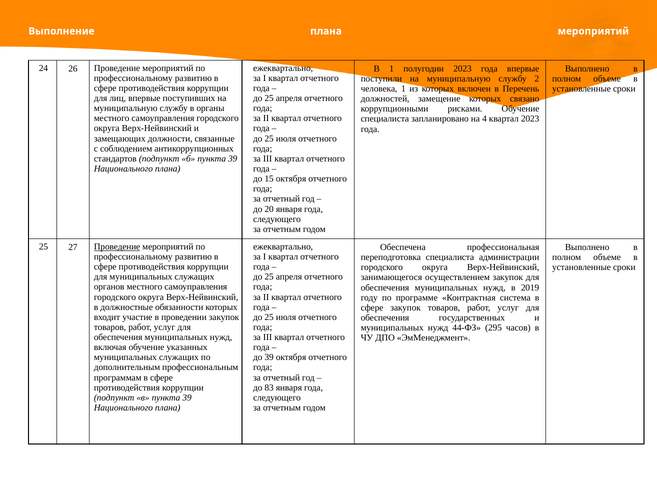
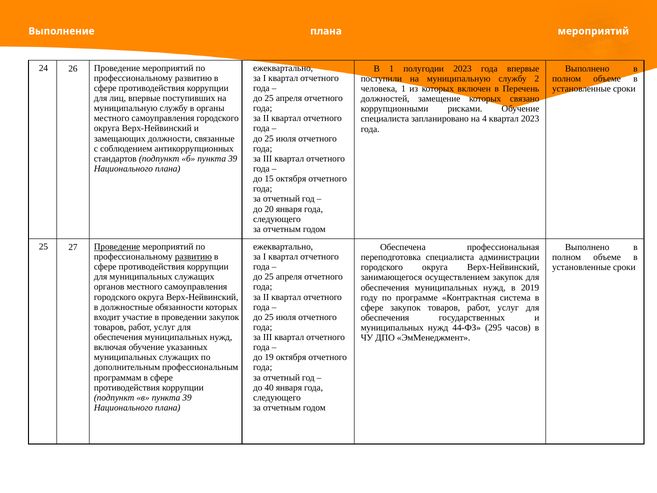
развитию underline: none -> present (193, 257)
до 39: 39 -> 19 (269, 357)
83: 83 -> 40 (269, 387)
